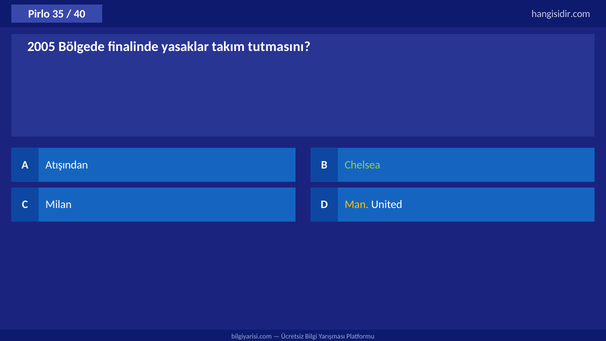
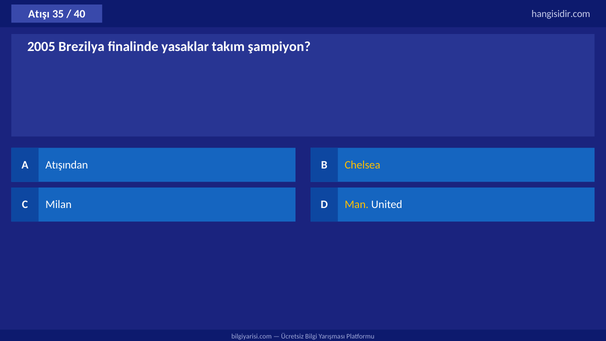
Pirlo: Pirlo -> Atışı (39, 14)
Bölgede: Bölgede -> Brezilya (81, 47)
tutmasını: tutmasını -> şampiyon (279, 47)
Chelsea colour: light green -> yellow (363, 165)
